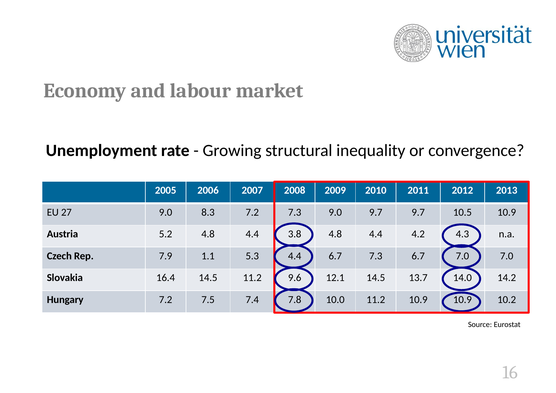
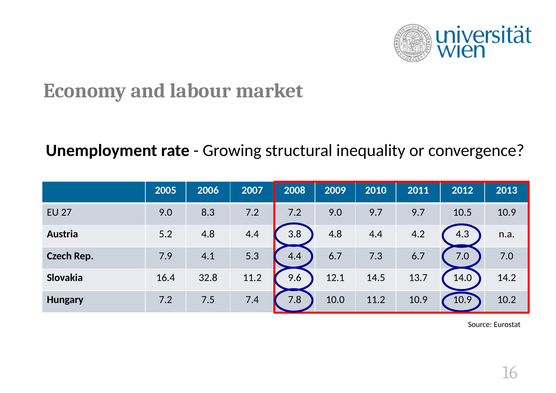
7.2 7.3: 7.3 -> 7.2 (295, 212)
1.1: 1.1 -> 4.1 (208, 256)
16.4 14.5: 14.5 -> 32.8 (208, 278)
